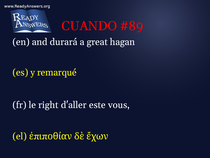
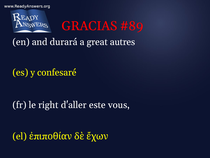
CUANDO: CUANDO -> GRACIAS (89, 26)
hagan: hagan -> autres (123, 42)
remarqué: remarqué -> confesaré (57, 72)
